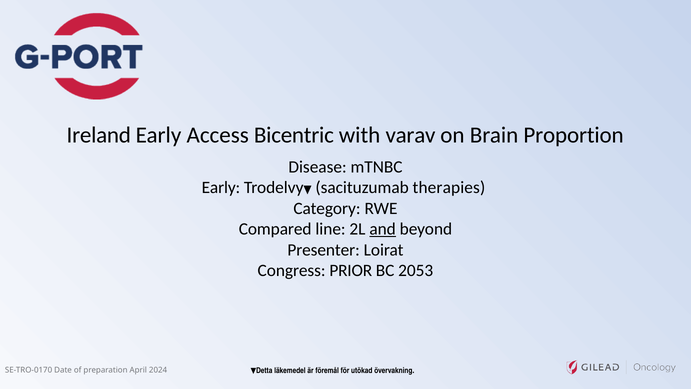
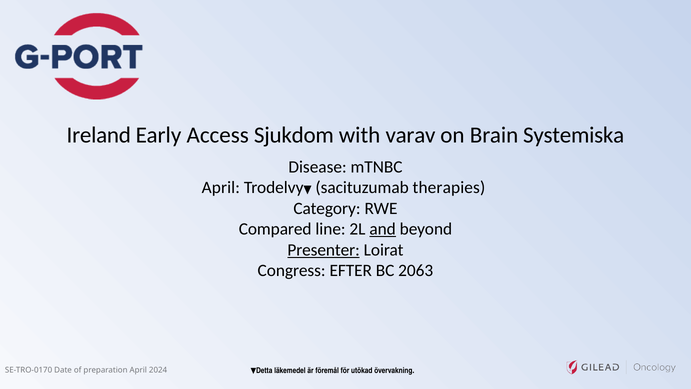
Bicentric: Bicentric -> Sjukdom (294, 135)
Proportion: Proportion -> Systemiska (574, 135)
Early: Early -> April (221, 188)
Presenter underline: none -> present (324, 250)
PRIOR: PRIOR -> EFTER (351, 270)
2053: 2053 -> 2063 (416, 270)
